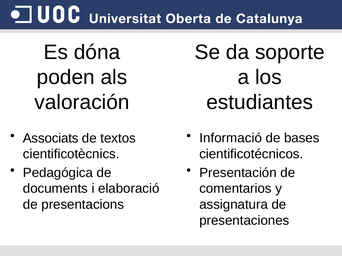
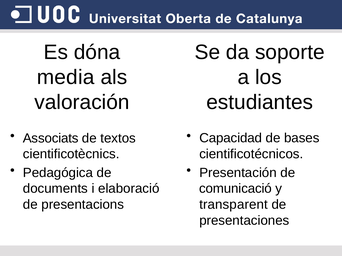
poden: poden -> media (66, 77)
Informació: Informació -> Capacidad (231, 138)
comentarios: comentarios -> comunicació (236, 189)
assignatura: assignatura -> transparent (234, 205)
